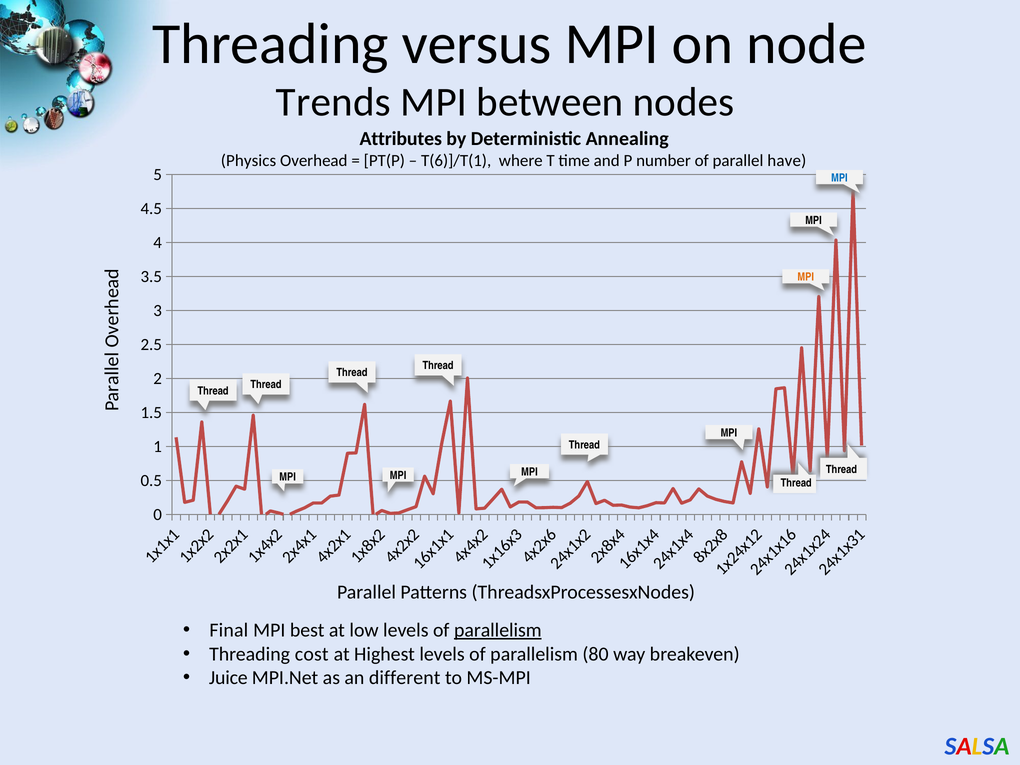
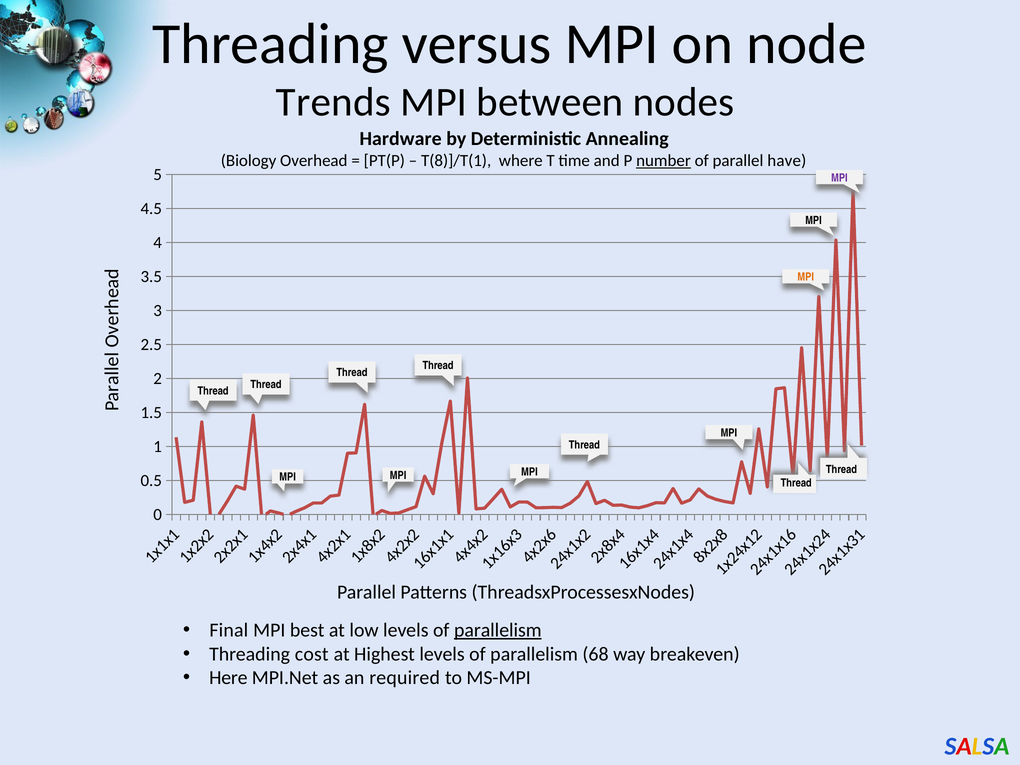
Attributes: Attributes -> Hardware (401, 139)
Physics: Physics -> Biology (249, 161)
T(6)]/T(1: T(6)]/T(1 -> T(8)]/T(1 (456, 161)
number underline: none -> present (663, 161)
MPI colour: blue -> purple (839, 178)
80: 80 -> 68 (596, 654)
Juice: Juice -> Here (228, 678)
different: different -> required (405, 678)
